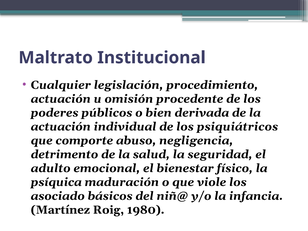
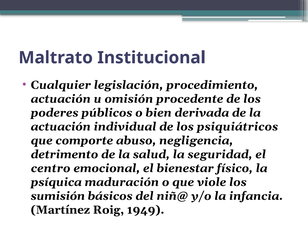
adulto: adulto -> centro (51, 168)
asociado: asociado -> sumisión (58, 196)
1980: 1980 -> 1949 (146, 210)
